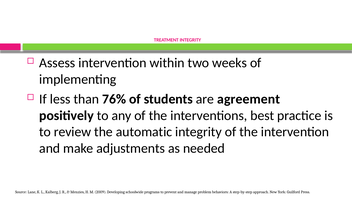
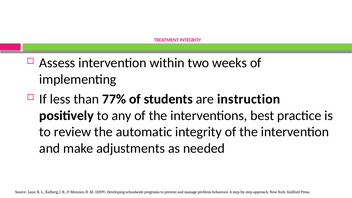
76%: 76% -> 77% (114, 99)
agreement: agreement -> instruction (249, 99)
